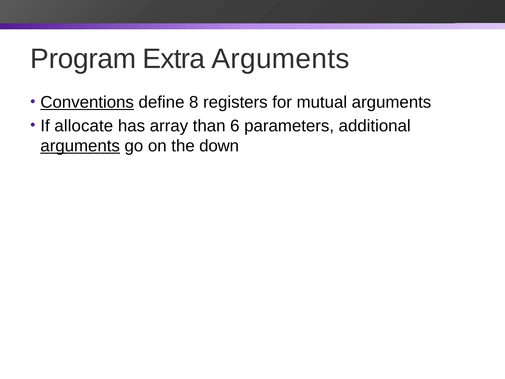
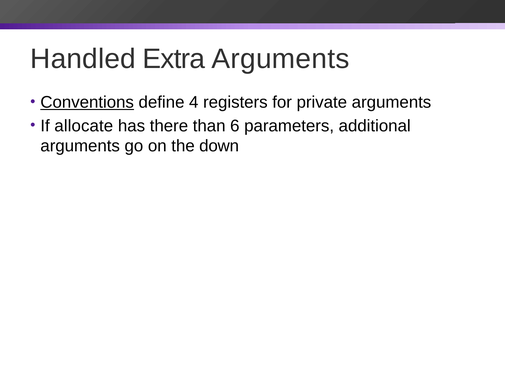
Program: Program -> Handled (83, 59)
8: 8 -> 4 (194, 102)
mutual: mutual -> private (322, 102)
array: array -> there (169, 126)
arguments underline: present -> none (80, 146)
